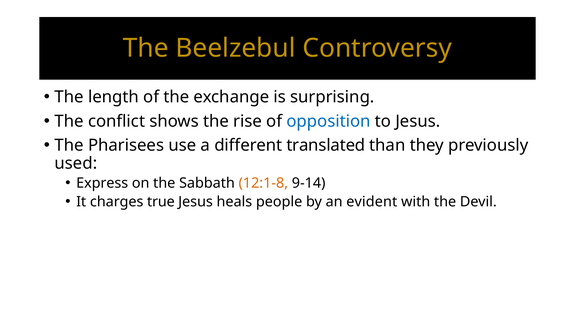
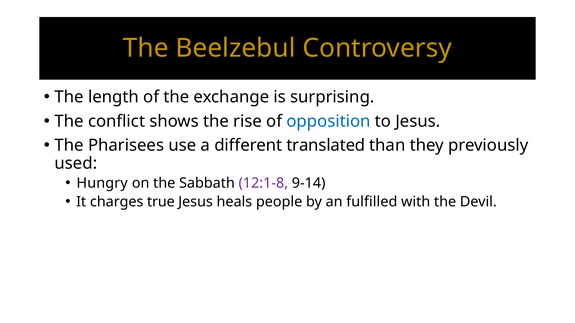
Express: Express -> Hungry (102, 183)
12:1-8 colour: orange -> purple (263, 183)
evident: evident -> fulfilled (372, 202)
